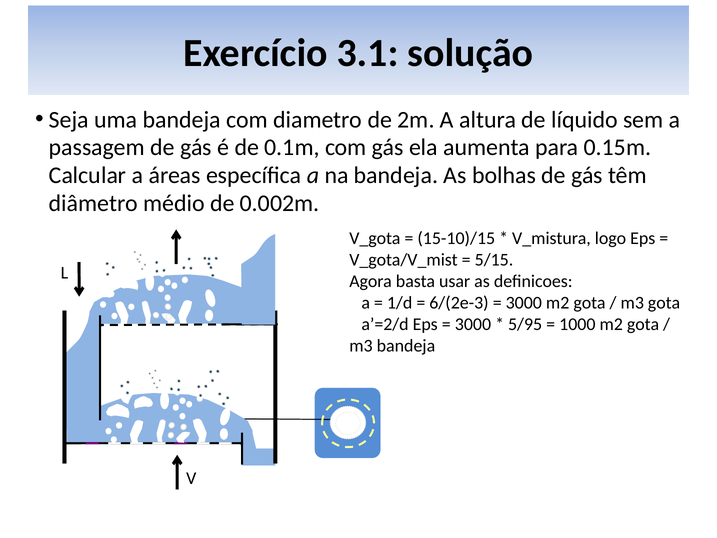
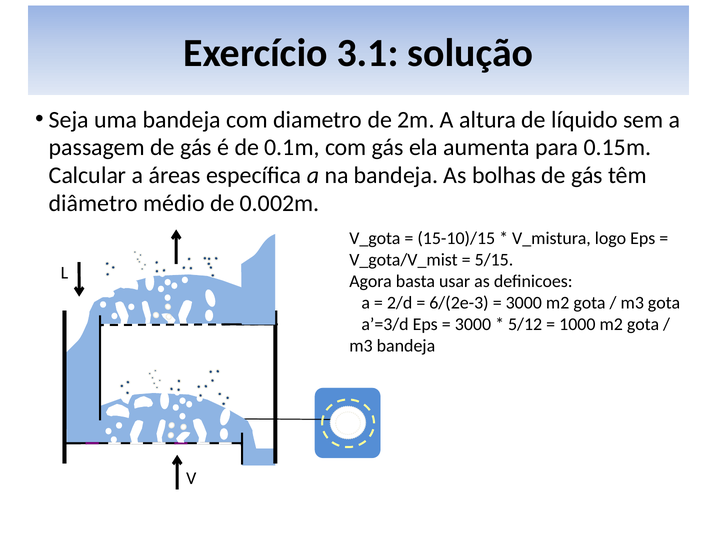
1/d: 1/d -> 2/d (400, 303)
a’=2/d: a’=2/d -> a’=3/d (385, 324)
5/95: 5/95 -> 5/12 (525, 324)
